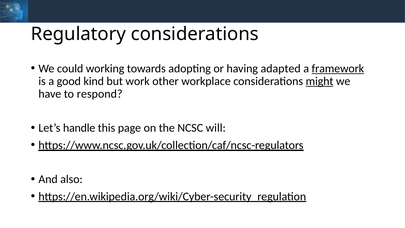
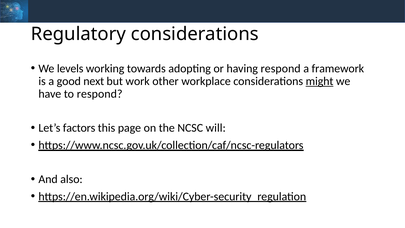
could: could -> levels (70, 68)
having adapted: adapted -> respond (281, 68)
framework underline: present -> none (338, 68)
kind: kind -> next (94, 81)
handle: handle -> factors (79, 128)
